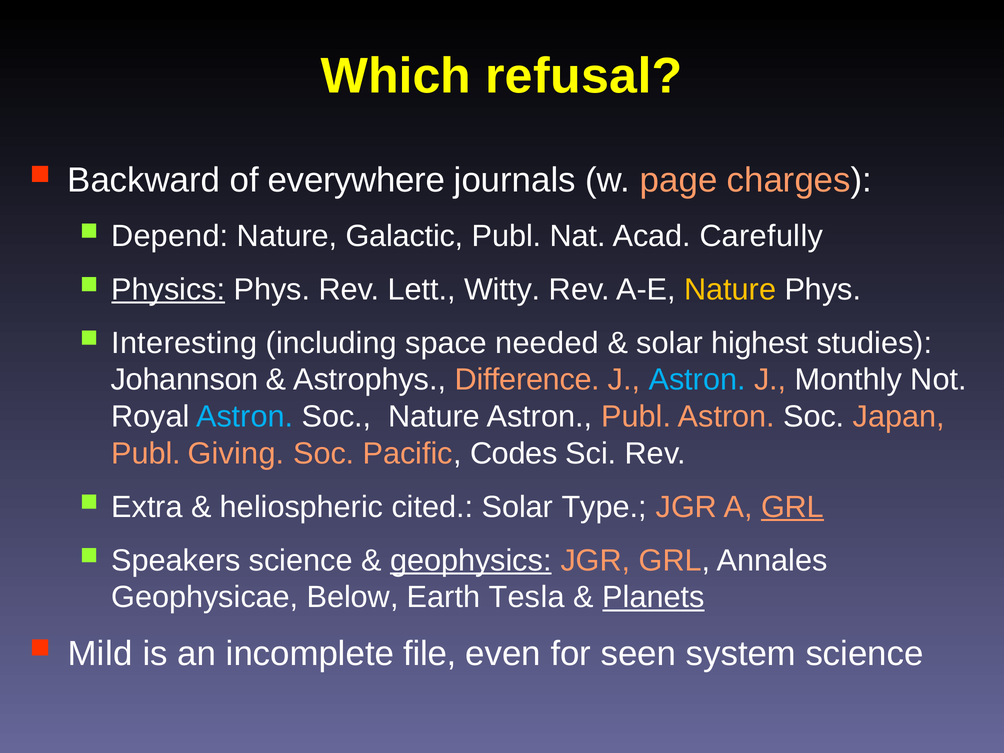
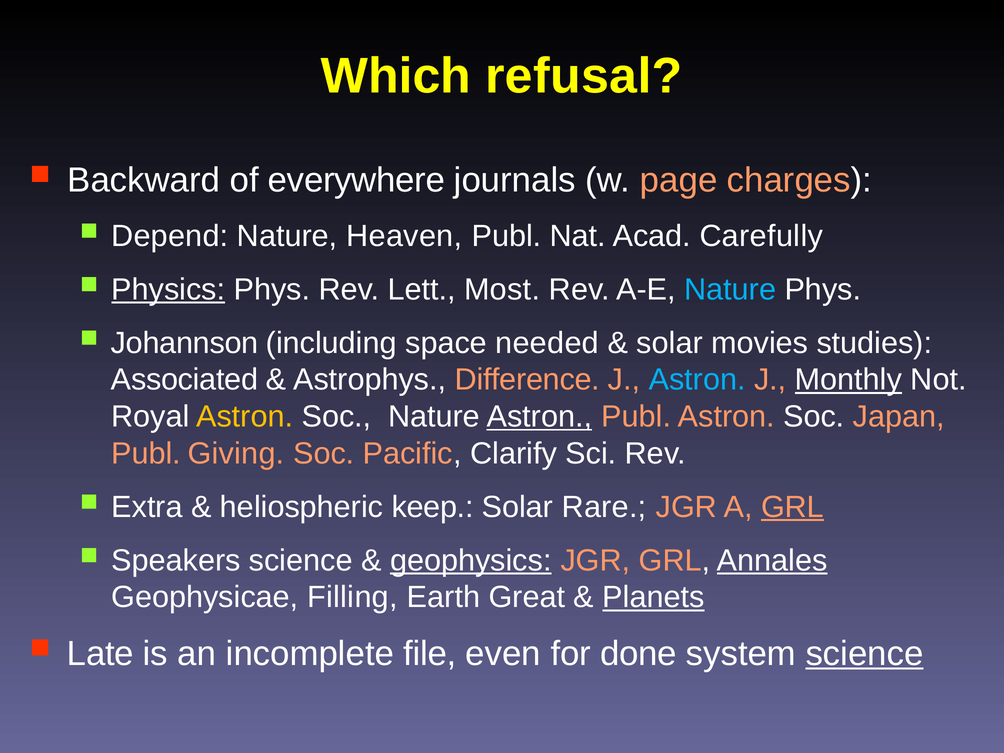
Galactic: Galactic -> Heaven (404, 236)
Witty: Witty -> Most (502, 289)
Nature colour: yellow -> light blue (730, 289)
Interesting: Interesting -> Johannson (185, 343)
highest: highest -> movies (760, 343)
Johannson: Johannson -> Associated (185, 380)
Monthly underline: none -> present (849, 380)
Astron colour: light blue -> yellow (245, 417)
Astron underline: none -> present (539, 417)
Codes: Codes -> Clarify (514, 453)
cited: cited -> keep (433, 507)
Type: Type -> Rare (604, 507)
Annales underline: none -> present (772, 560)
Below: Below -> Filling (352, 597)
Tesla: Tesla -> Great (527, 597)
Mild: Mild -> Late (100, 654)
seen: seen -> done (639, 654)
science underline: none -> present (865, 654)
